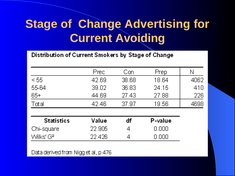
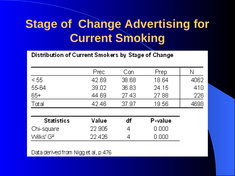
Avoiding: Avoiding -> Smoking (140, 38)
